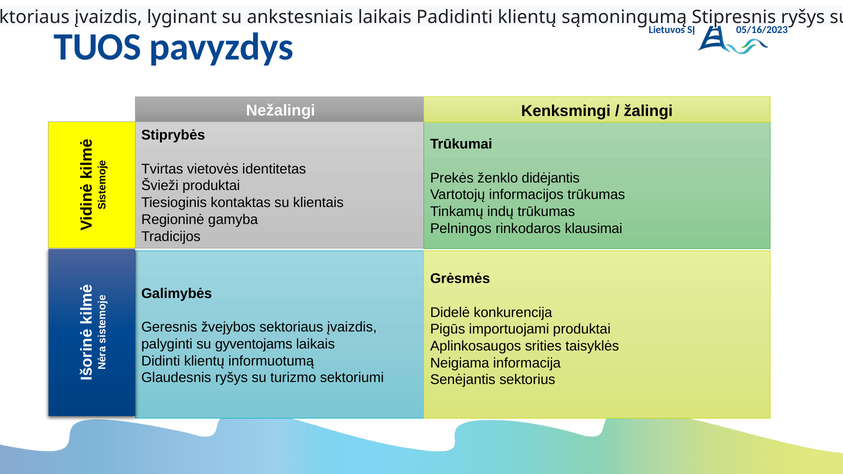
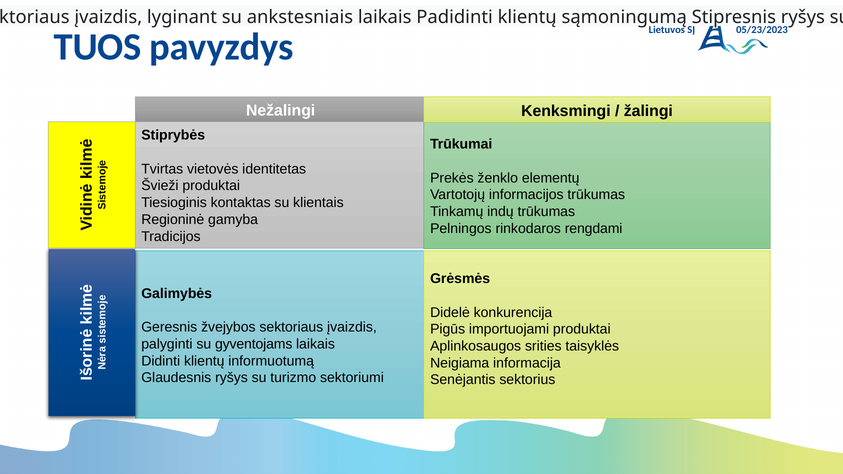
05/16/2023: 05/16/2023 -> 05/23/2023 (762, 30)
didėjantis: didėjantis -> elementų (551, 178)
klausimai: klausimai -> rengdami (594, 229)
